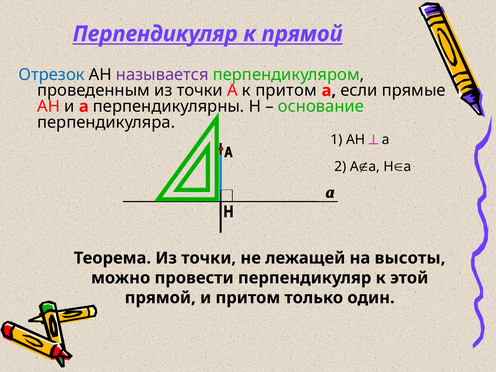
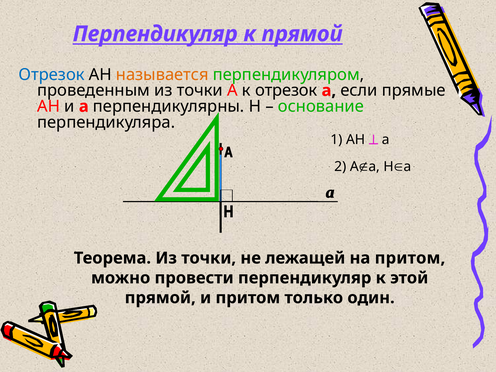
называется colour: purple -> orange (162, 75)
к притом: притом -> отрезок (286, 91)
на высоты: высоты -> притом (410, 258)
